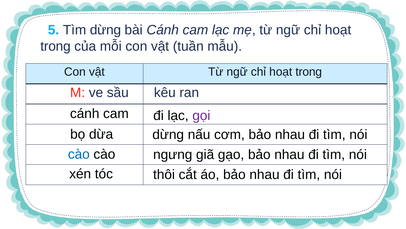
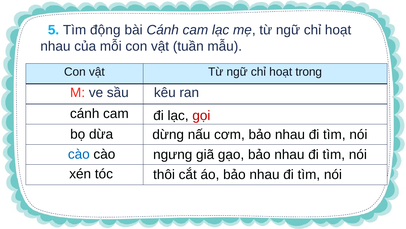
Tìm dừng: dừng -> động (105, 30)
trong: trong -> nhau (55, 46)
gọi colour: purple -> red (201, 115)
